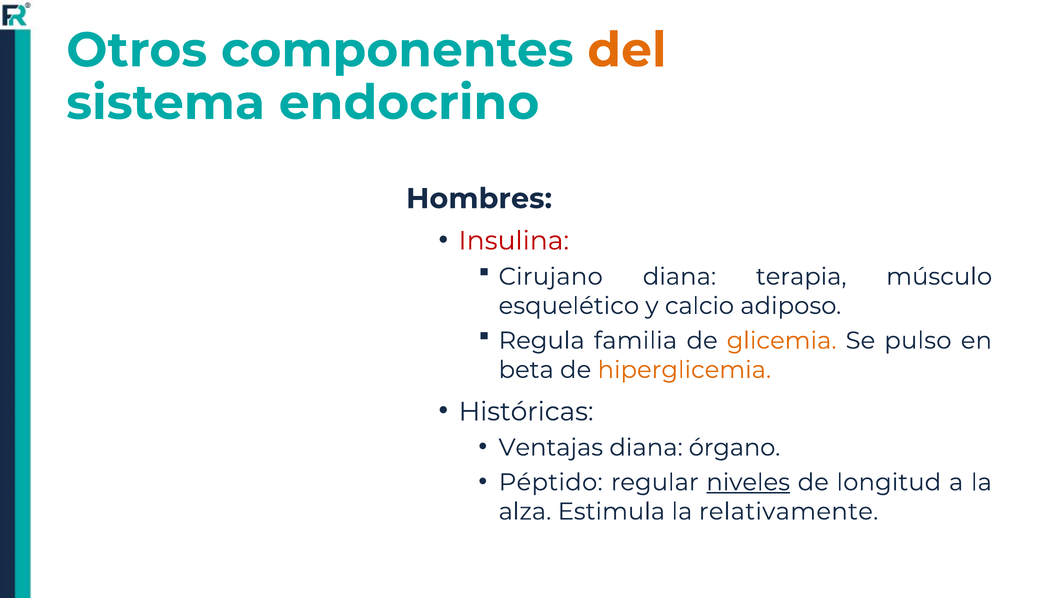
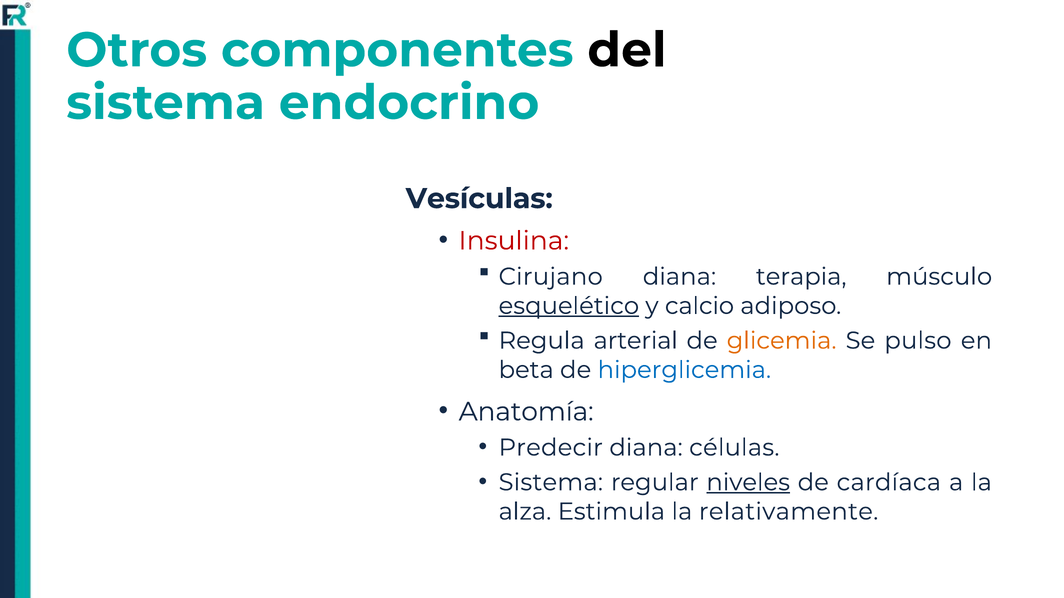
del colour: orange -> black (627, 50)
Hombres: Hombres -> Vesículas (479, 199)
esquelético underline: none -> present (569, 306)
familia: familia -> arterial (636, 341)
hiperglicemia colour: orange -> blue (684, 370)
Históricas: Históricas -> Anatomía (526, 412)
Ventajas: Ventajas -> Predecir (551, 448)
órgano: órgano -> células (734, 448)
Péptido: Péptido -> Sistema (551, 483)
longitud: longitud -> cardíaca (889, 483)
